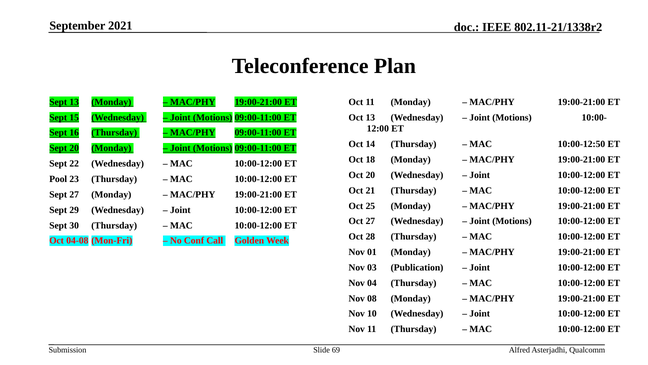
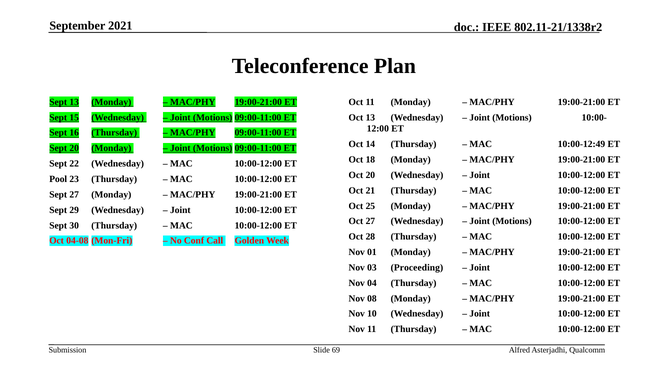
10:00-12:50: 10:00-12:50 -> 10:00-12:49 (581, 144)
Publication: Publication -> Proceeding (417, 267)
